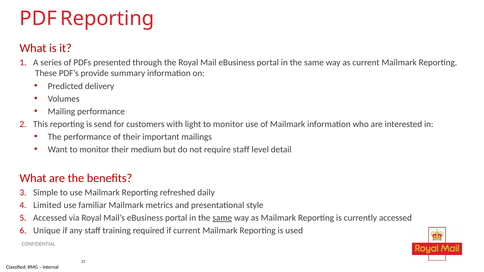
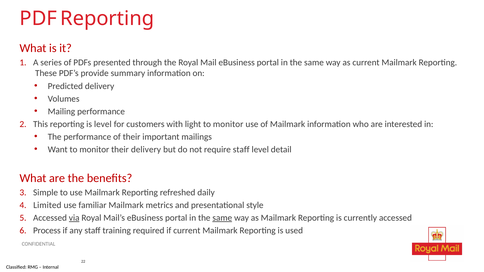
is send: send -> level (103, 124)
their medium: medium -> delivery (146, 150)
via underline: none -> present (74, 218)
Unique: Unique -> Process (47, 231)
